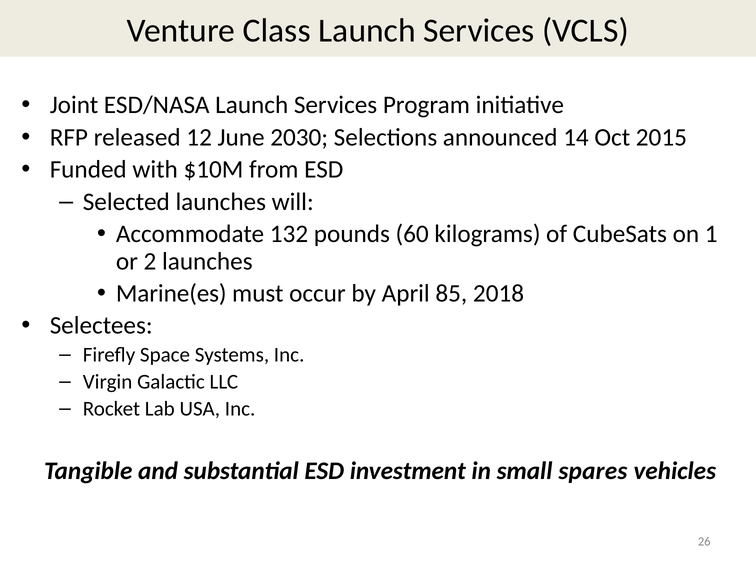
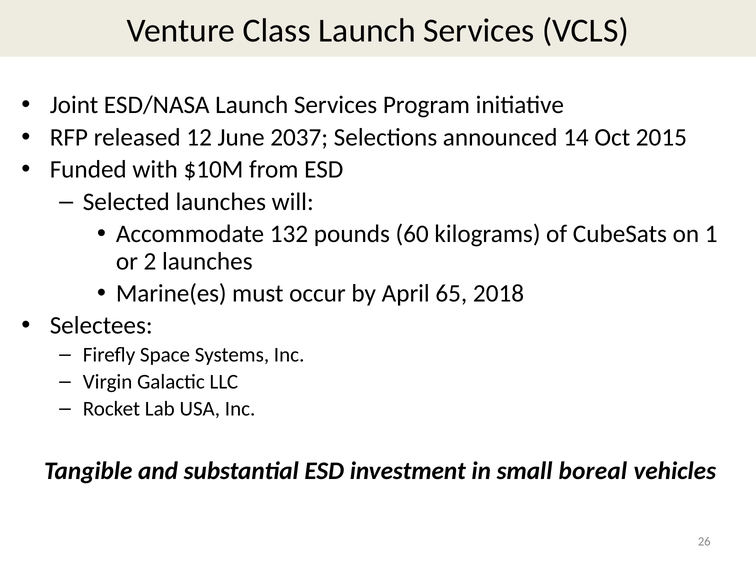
2030: 2030 -> 2037 (299, 137)
85: 85 -> 65 (451, 293)
spares: spares -> boreal (593, 471)
